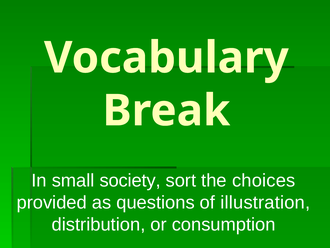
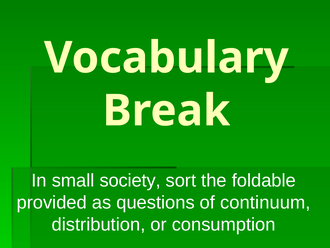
choices: choices -> foldable (264, 180)
illustration: illustration -> continuum (265, 202)
